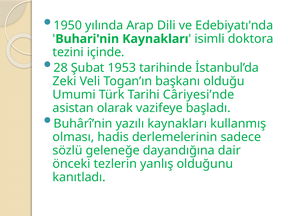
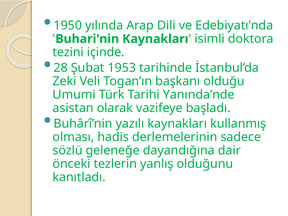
Câriyesi’nde: Câriyesi’nde -> Yanında’nde (199, 95)
